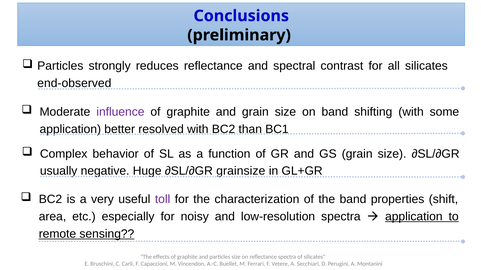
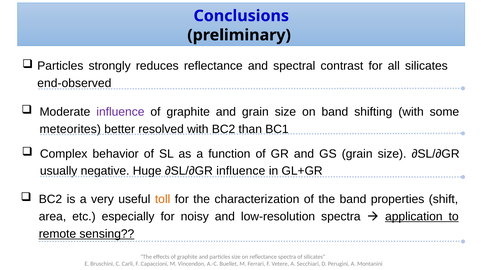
application: application -> meteorites (70, 129)
∂SL/∂GR grainsize: grainsize -> influence (241, 171)
toll colour: purple -> orange (163, 200)
